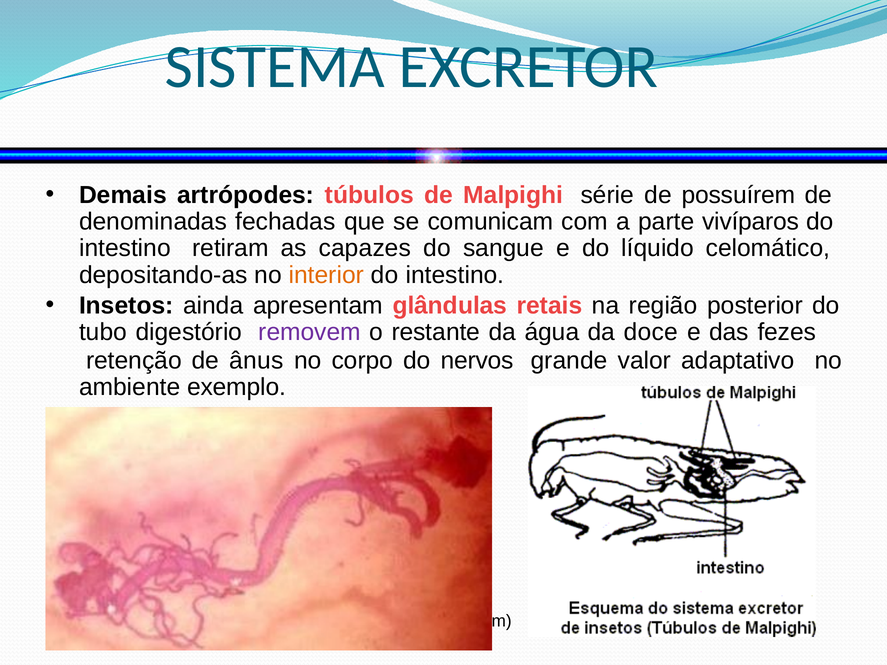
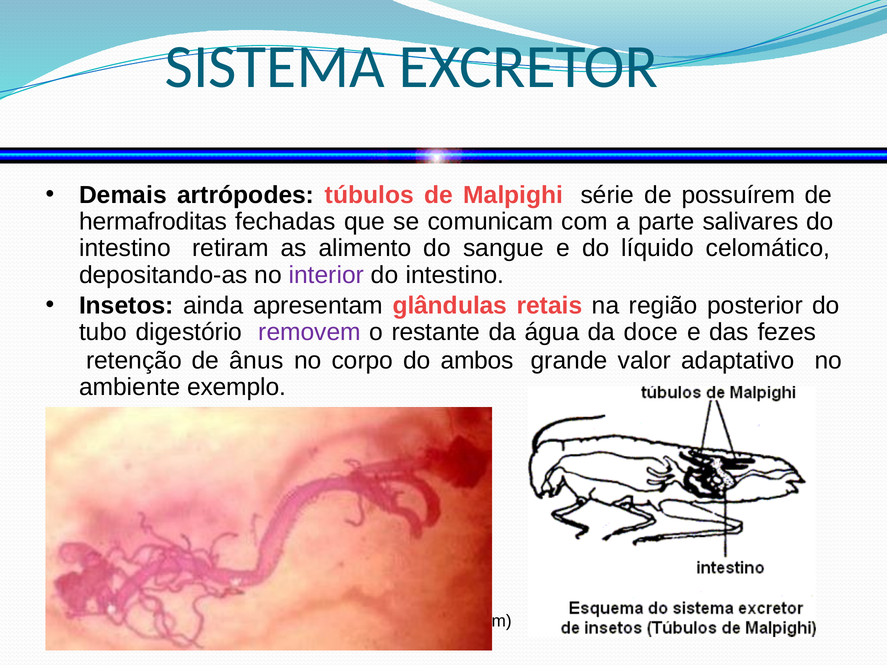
denominadas: denominadas -> hermafroditas (153, 222)
vivíparos: vivíparos -> salivares (750, 222)
capazes: capazes -> alimento (365, 248)
interior colour: orange -> purple (326, 275)
nervos: nervos -> ambos (477, 361)
